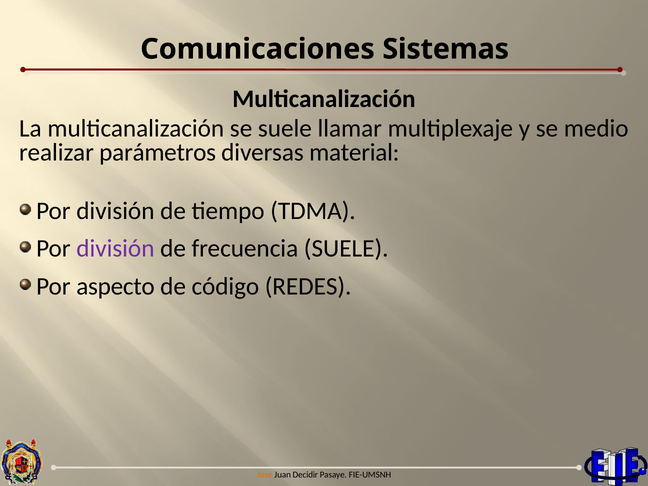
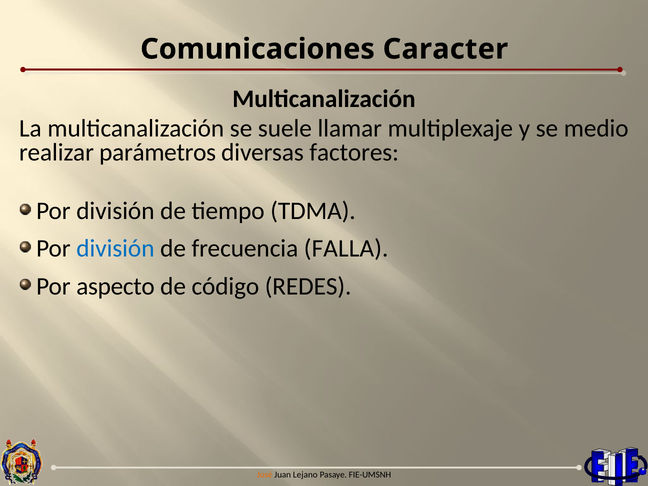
Sistemas: Sistemas -> Caracter (445, 49)
material: material -> factores (354, 153)
división colour: purple -> blue (115, 249)
frecuencia SUELE: SUELE -> FALLA (346, 249)
Decidir: Decidir -> Lejano (305, 475)
